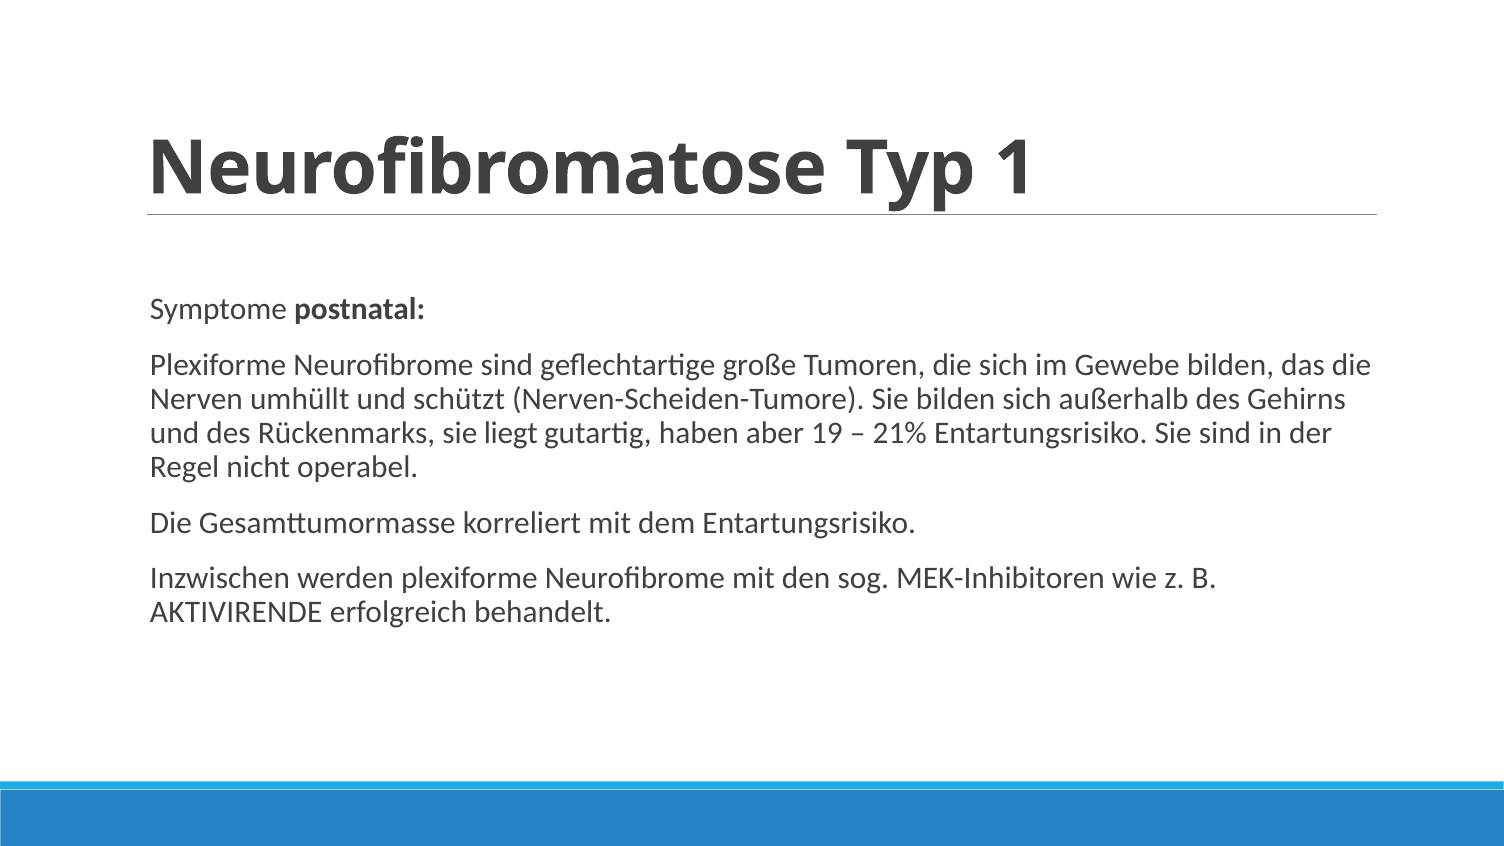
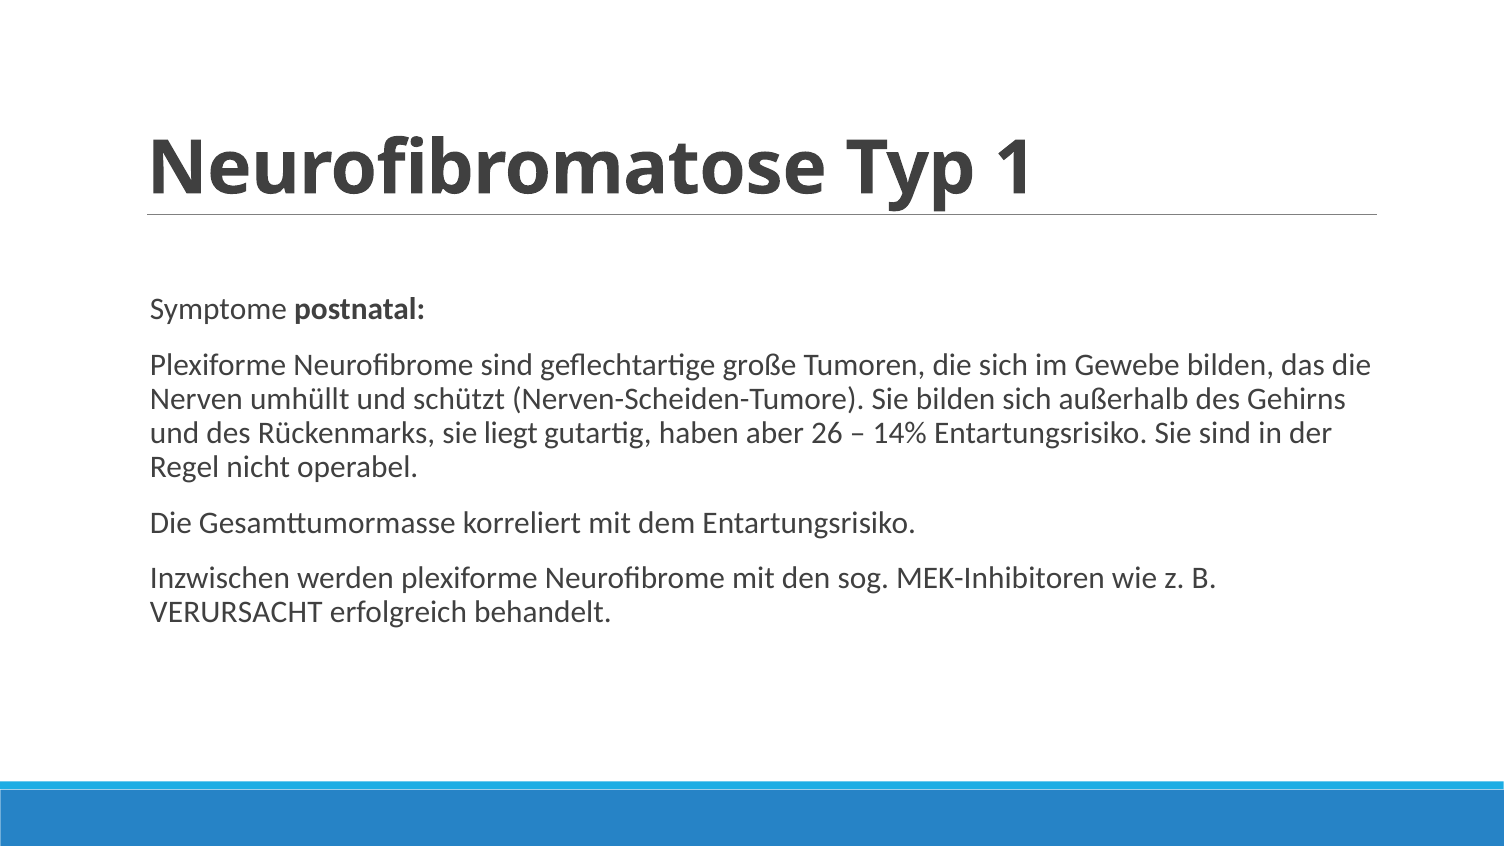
19: 19 -> 26 (827, 433)
21%: 21% -> 14% (900, 433)
AKTIVIRENDE: AKTIVIRENDE -> VERURSACHT (236, 612)
